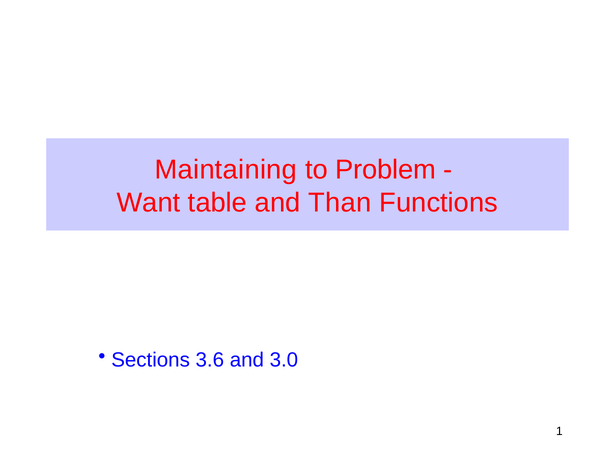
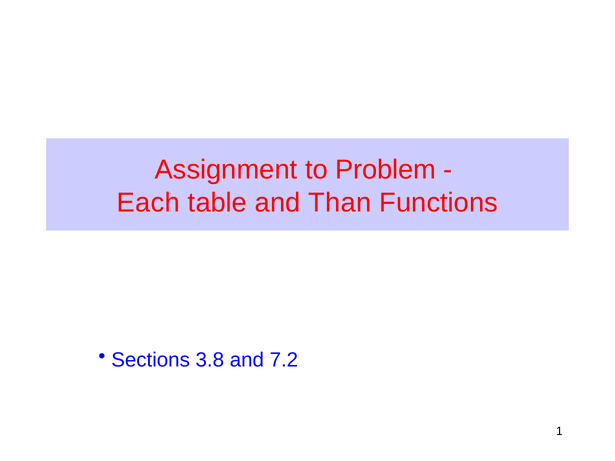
Maintaining: Maintaining -> Assignment (226, 170)
Want: Want -> Each (148, 203)
3.6: 3.6 -> 3.8 (210, 360)
3.0: 3.0 -> 7.2 (284, 360)
